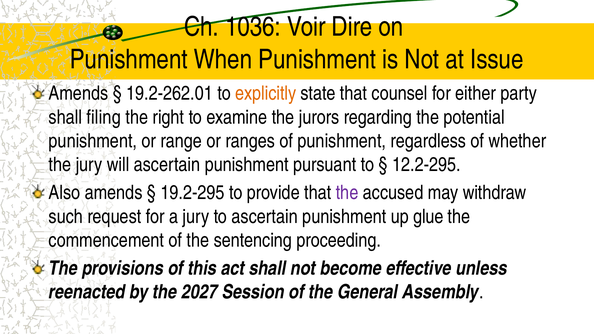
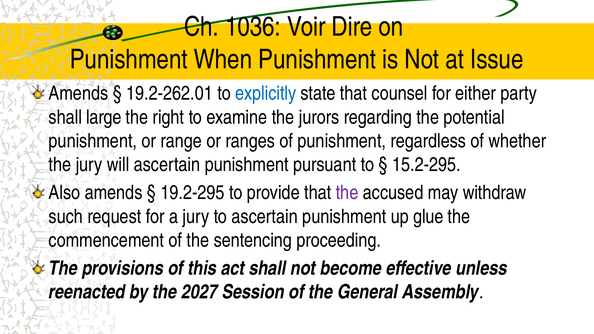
explicitly colour: orange -> blue (266, 93)
filing: filing -> large (104, 117)
12.2-295: 12.2-295 -> 15.2-295 (426, 165)
